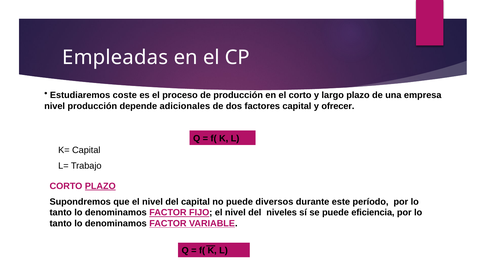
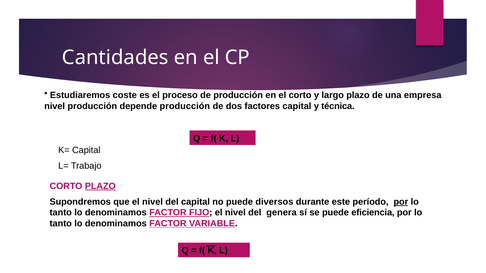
Empleadas: Empleadas -> Cantidades (115, 58)
depende adicionales: adicionales -> producción (185, 106)
ofrecer: ofrecer -> técnica (338, 106)
por underline: none -> present (401, 202)
niveles: niveles -> genera (282, 213)
